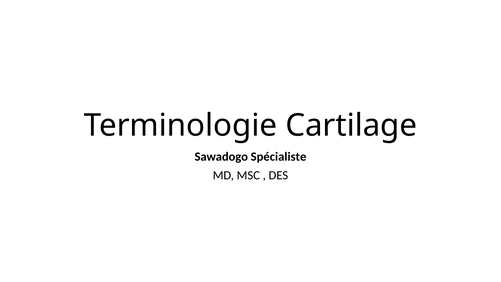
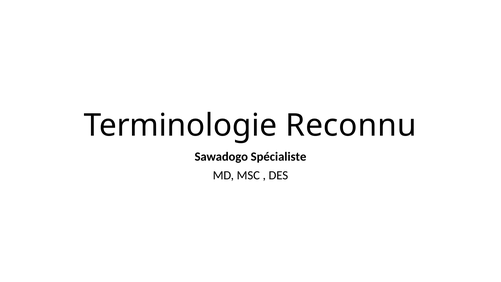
Cartilage: Cartilage -> Reconnu (351, 125)
